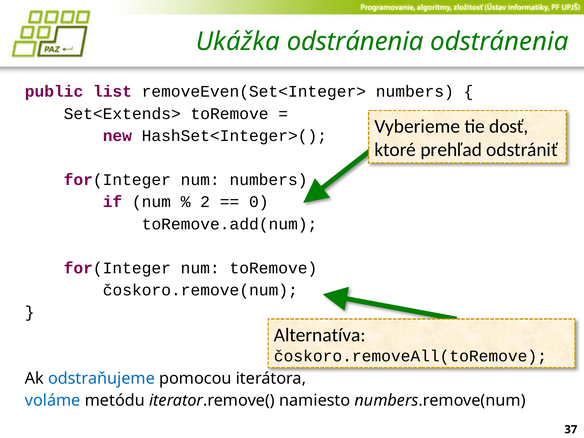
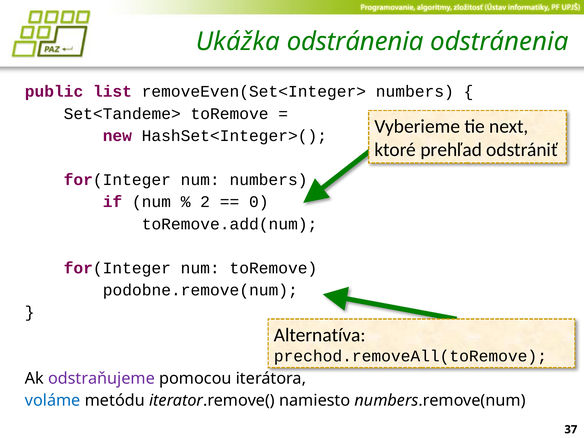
Set<Extends>: Set<Extends> -> Set<Tandeme> (122, 114)
dosť: dosť -> next (509, 126)
čoskoro.remove(num: čoskoro.remove(num -> podobne.remove(num (200, 290)
čoskoro.removeAll(toRemove: čoskoro.removeAll(toRemove -> prechod.removeAll(toRemove (410, 356)
odstraňujeme colour: blue -> purple (101, 378)
